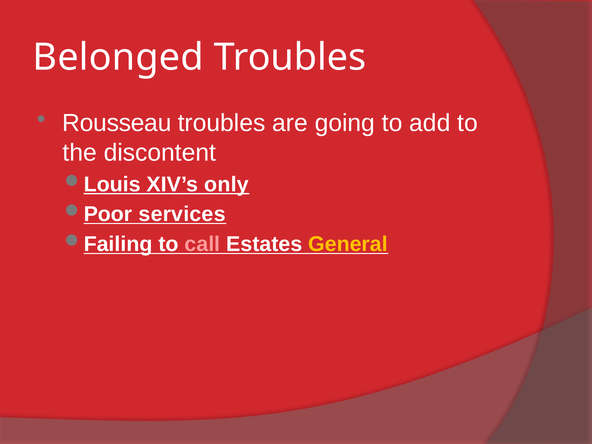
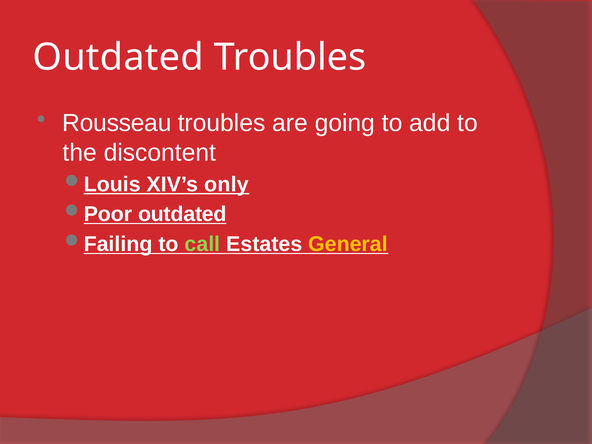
Belonged: Belonged -> Outdated (118, 57)
services: services -> outdated (182, 214)
call colour: pink -> light green (202, 244)
